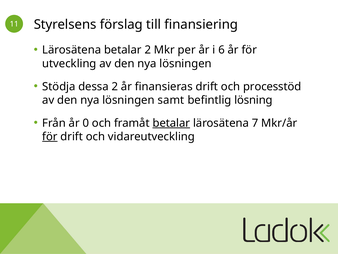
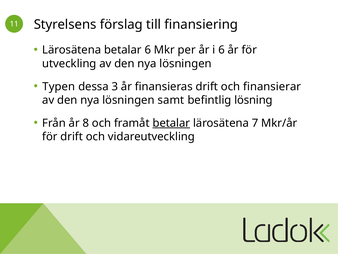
betalar 2: 2 -> 6 (148, 50)
Stödja: Stödja -> Typen (59, 86)
dessa 2: 2 -> 3 (115, 86)
processtöd: processtöd -> finansierar (272, 86)
0: 0 -> 8 (86, 123)
för underline: present -> none (50, 136)
